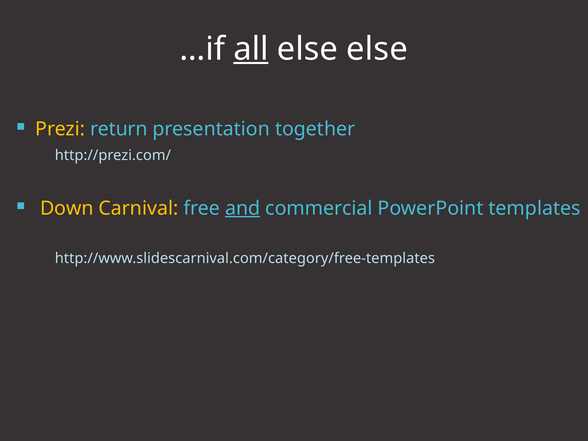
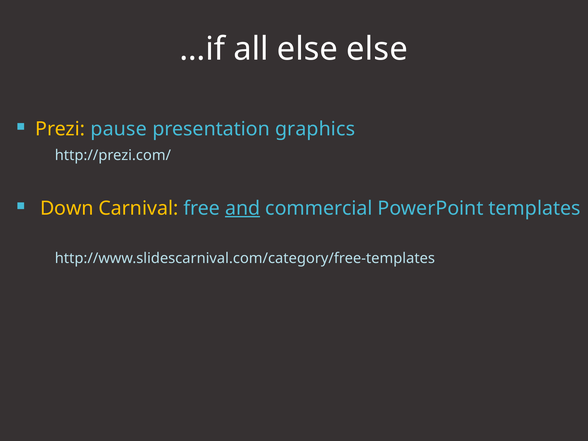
all underline: present -> none (251, 49)
return: return -> pause (119, 129)
together: together -> graphics (315, 129)
